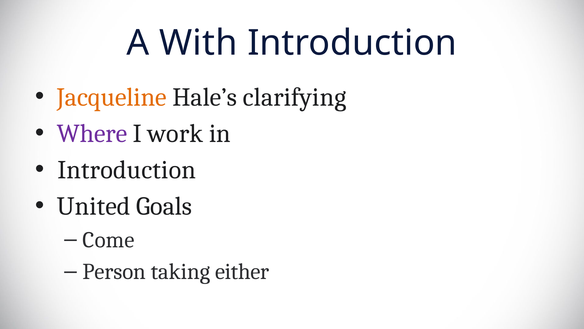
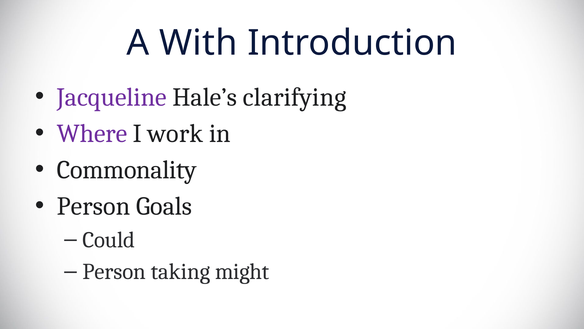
Jacqueline colour: orange -> purple (112, 97)
Introduction: Introduction -> Commonality (127, 170)
United: United -> Person (94, 206)
Come: Come -> Could (109, 240)
either: either -> might (242, 271)
